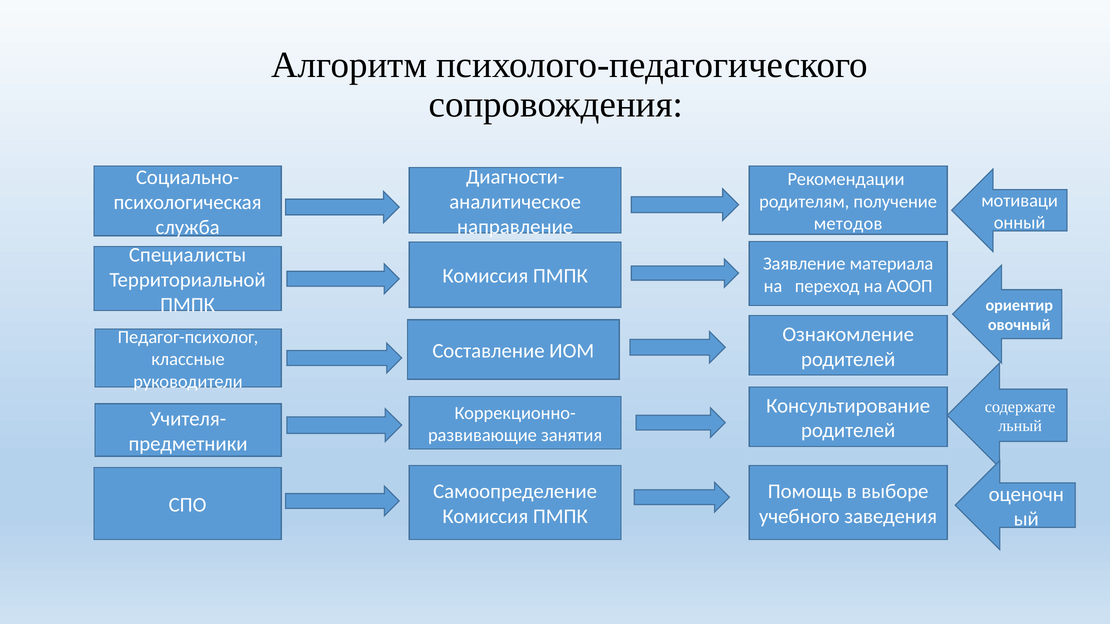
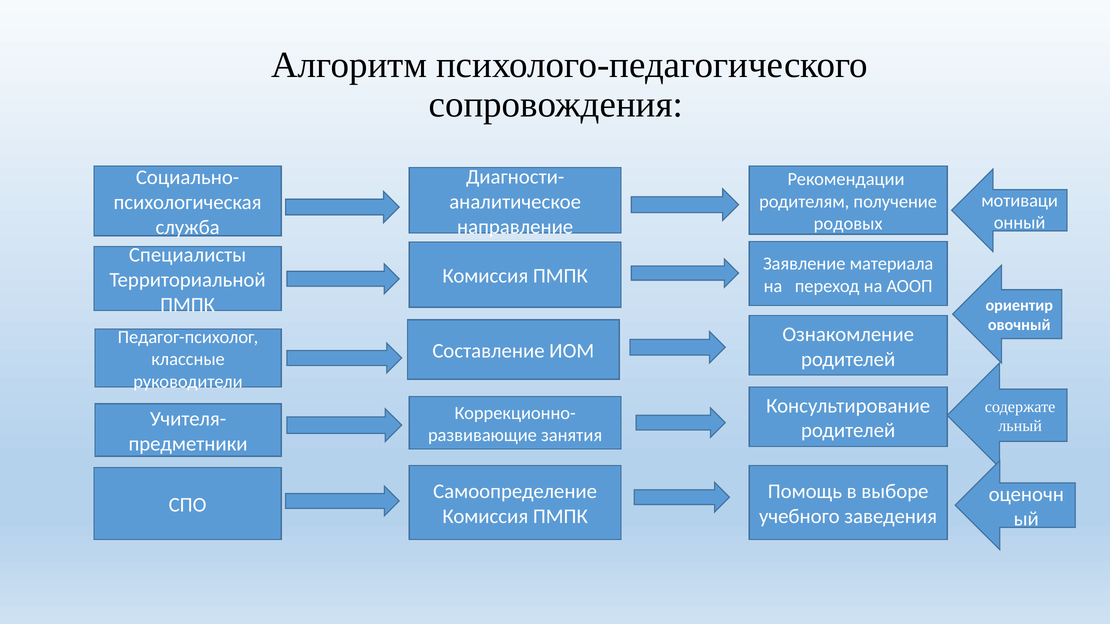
методов: методов -> родовых (848, 224)
